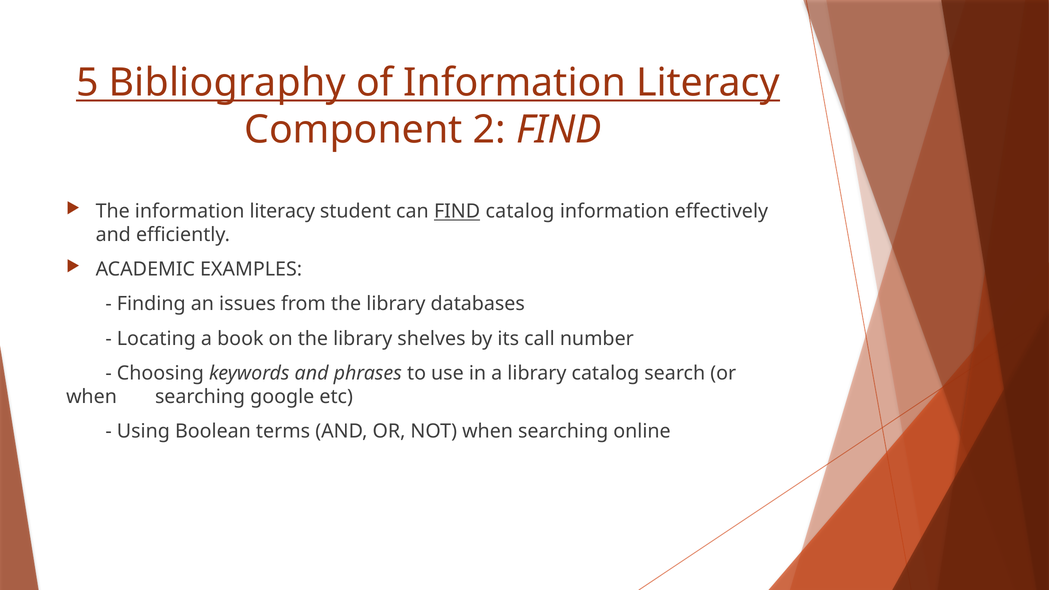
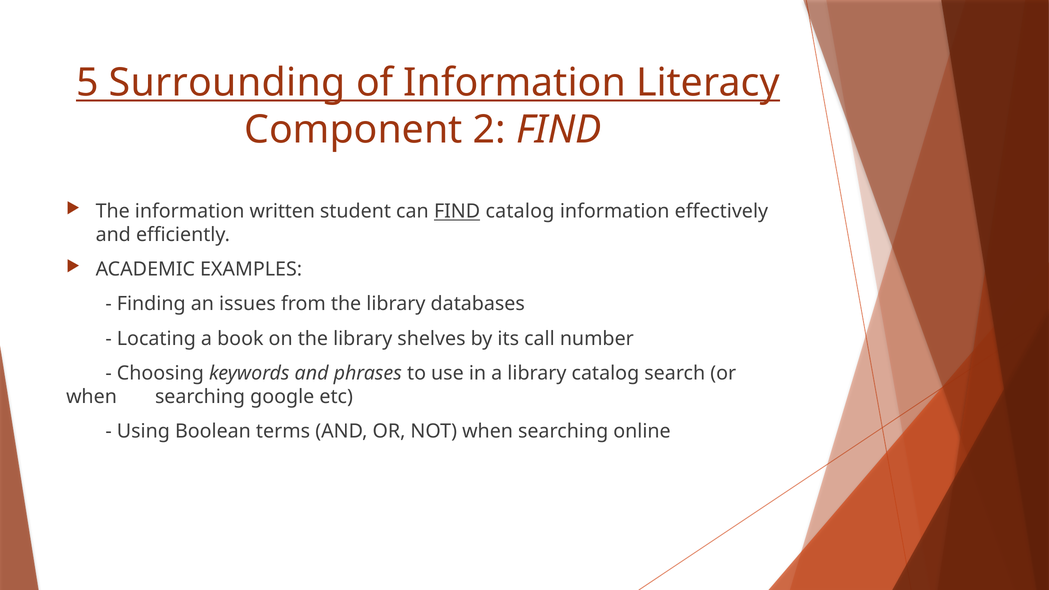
Bibliography: Bibliography -> Surrounding (227, 83)
The information literacy: literacy -> written (282, 211)
